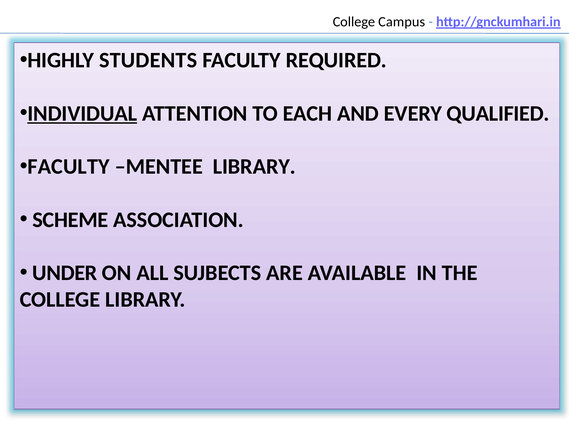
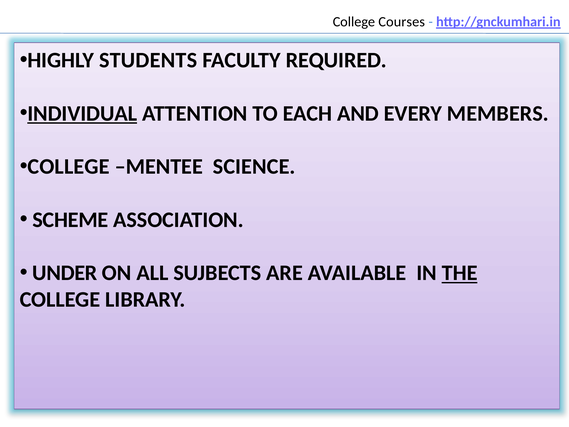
Campus: Campus -> Courses (402, 22)
QUALIFIED: QUALIFIED -> MEMBERS (498, 113)
FACULTY: FACULTY -> COLLEGE (69, 167)
MENTEE LIBRARY: LIBRARY -> SCIENCE (254, 167)
THE underline: none -> present (460, 273)
